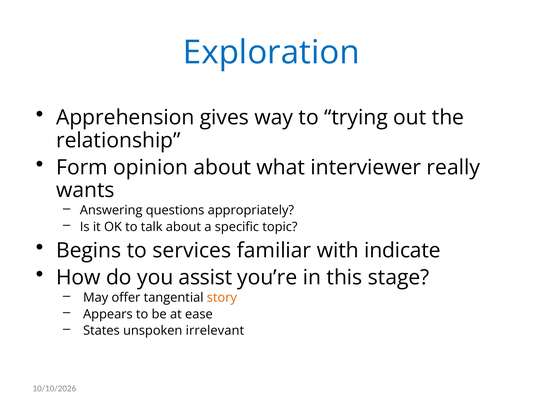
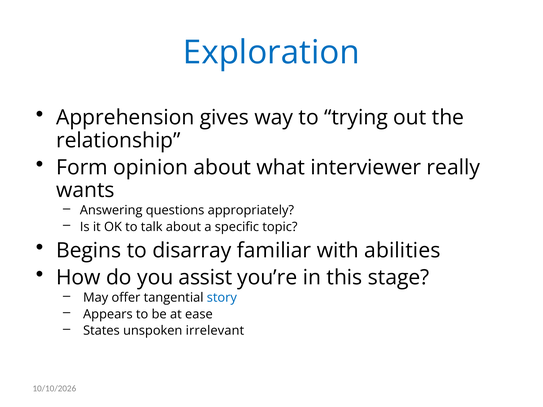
services: services -> disarray (192, 251)
indicate: indicate -> abilities (402, 251)
story colour: orange -> blue (222, 298)
